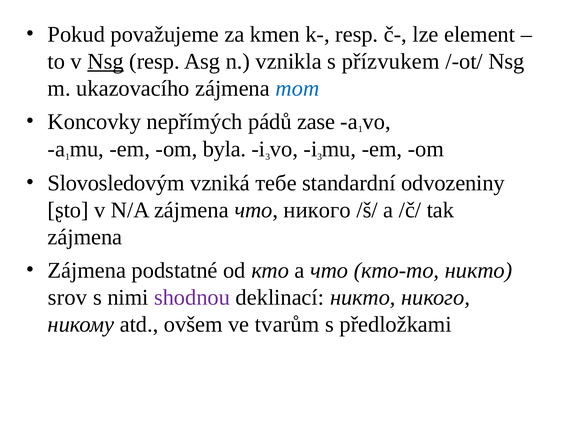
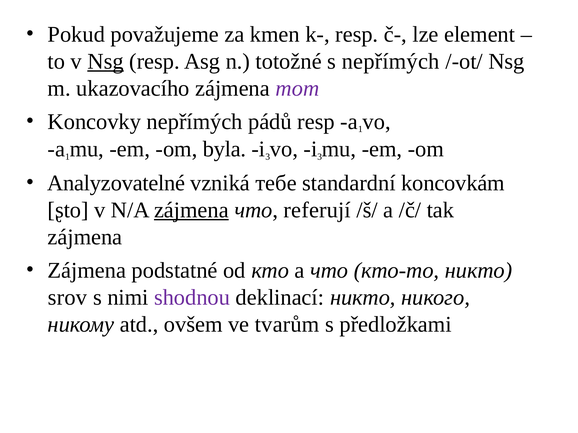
vznikla: vznikla -> totožné (289, 61)
s přízvukem: přízvukem -> nepřímých (391, 61)
тот colour: blue -> purple (297, 88)
pádů zase: zase -> resp (316, 122)
Slovosledovým: Slovosledovým -> Analyzovatelné (116, 183)
odvozeniny: odvozeniny -> koncovkám (453, 183)
zájmena underline: none -> present (191, 210)
что никого: никого -> referují (317, 210)
